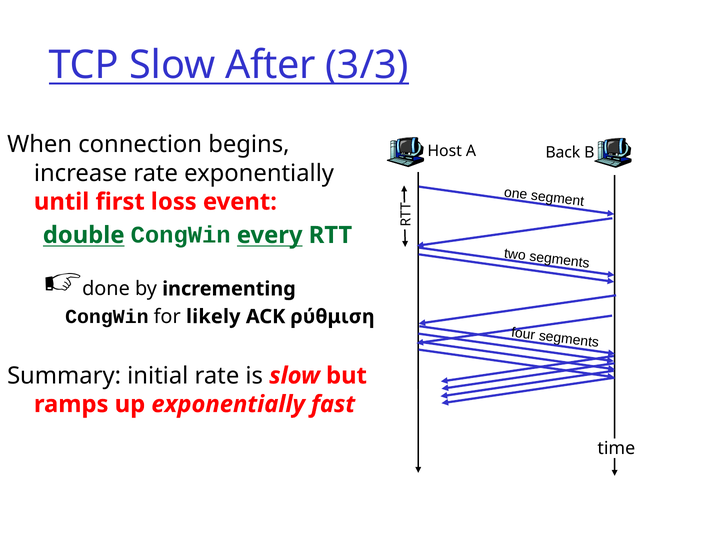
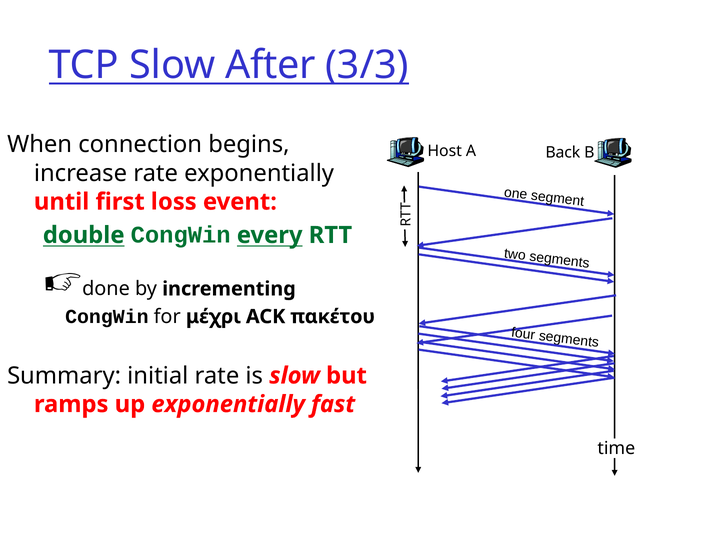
likely: likely -> μέχρι (213, 316)
ρύθμιση: ρύθμιση -> πακέτου (333, 316)
